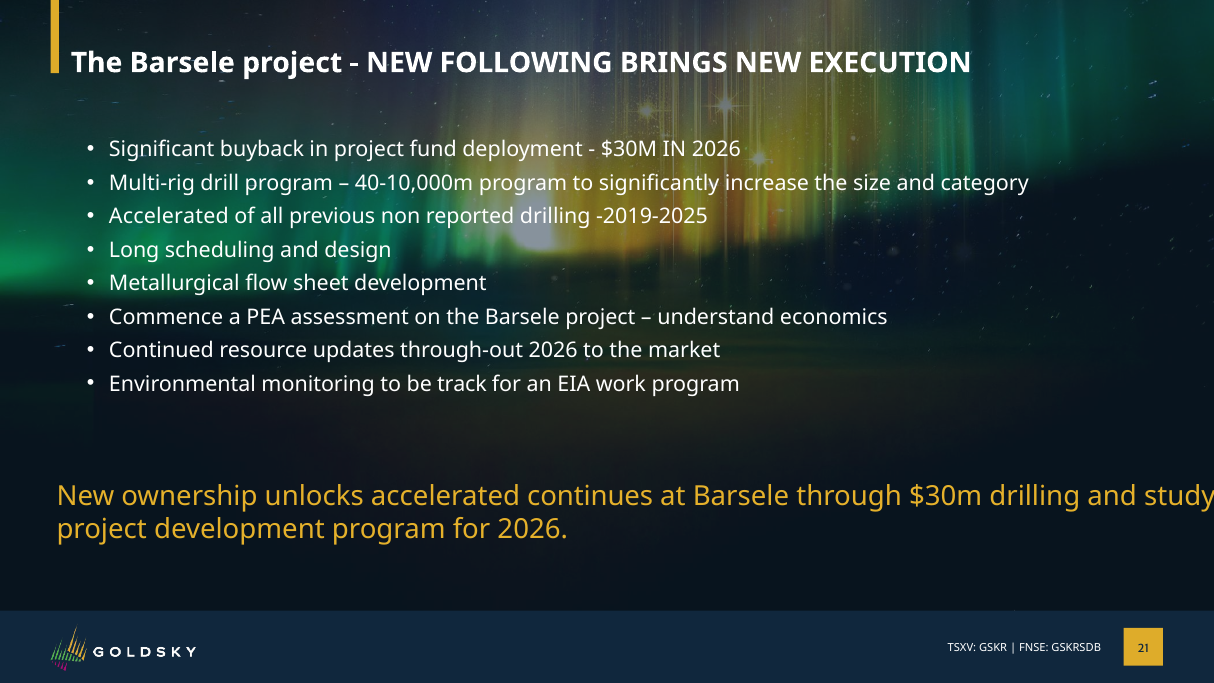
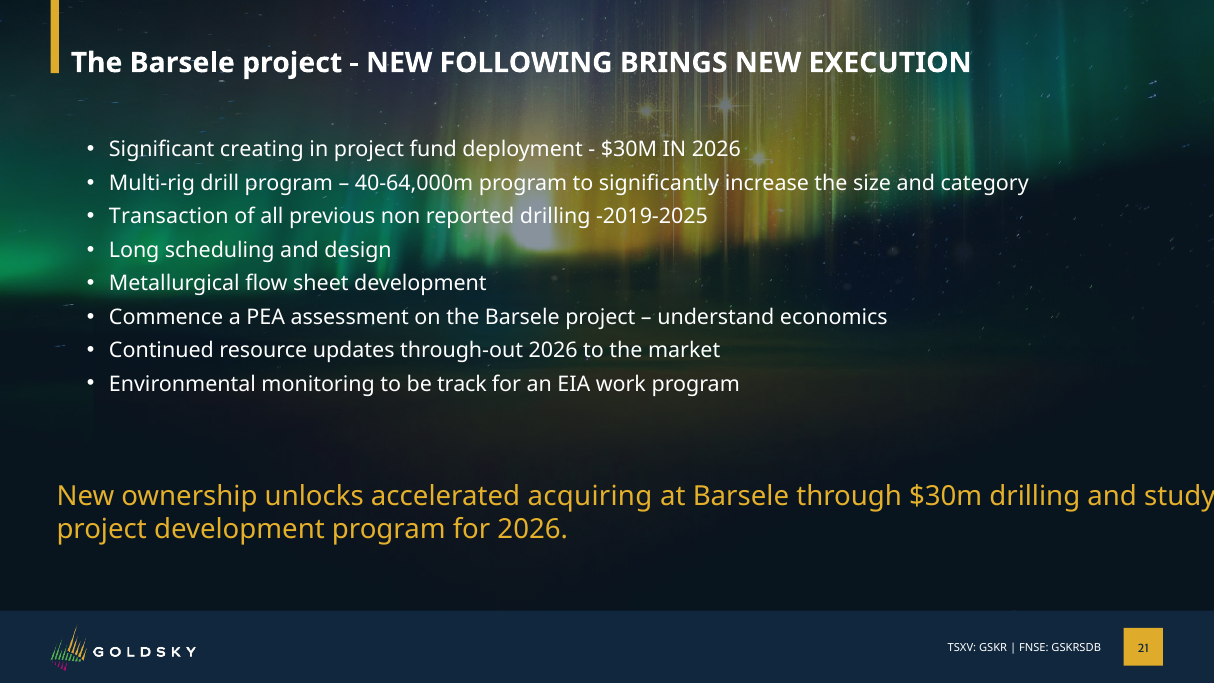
buyback: buyback -> creating (262, 150)
40-10,000m: 40-10,000m -> 40-64,000m (414, 183)
Accelerated: Accelerated -> Transaction (169, 217)
continues: continues -> acquiring (590, 496)
